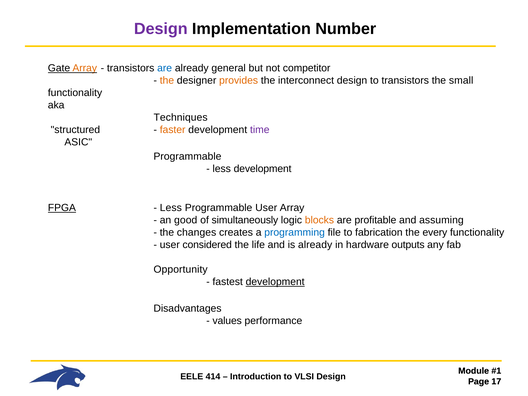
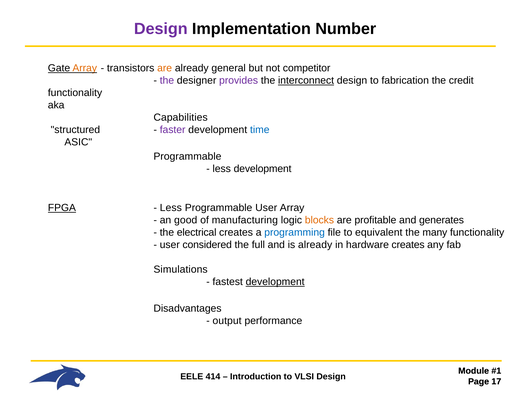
are colour: blue -> orange (165, 68)
the colour: orange -> purple (167, 81)
provides colour: orange -> purple (239, 81)
interconnect underline: none -> present (306, 81)
to transistors: transistors -> fabrication (405, 81)
small: small -> credit (461, 81)
Techniques: Techniques -> Capabilities (181, 117)
faster colour: orange -> purple (173, 130)
time colour: purple -> blue (260, 130)
simultaneously: simultaneously -> manufacturing (245, 220)
assuming: assuming -> generates (442, 220)
changes: changes -> electrical (197, 233)
fabrication: fabrication -> equivalent (379, 233)
every: every -> many (435, 233)
life: life -> full (258, 245)
hardware outputs: outputs -> creates (408, 245)
Opportunity: Opportunity -> Simulations (181, 270)
values: values -> output (227, 321)
